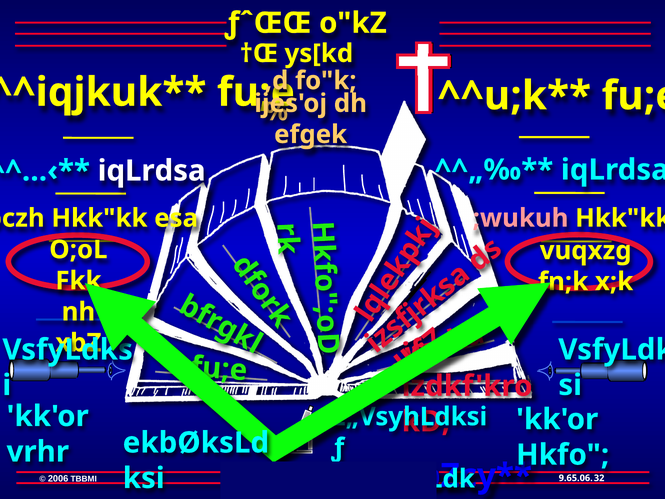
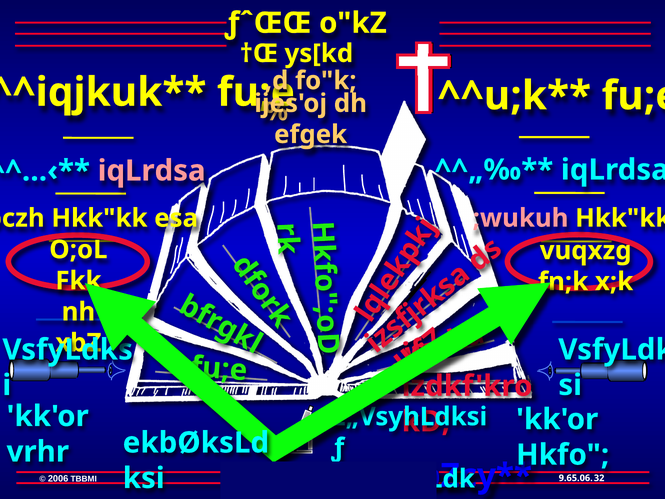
iqLrdsa colour: white -> pink (152, 171)
